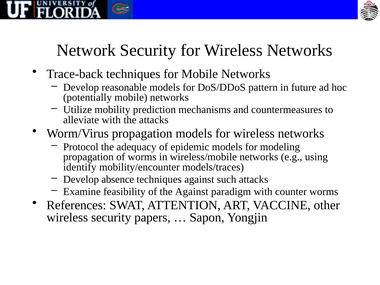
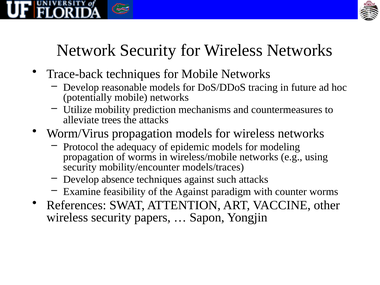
pattern: pattern -> tracing (263, 87)
alleviate with: with -> trees (111, 120)
identify: identify -> security (80, 167)
